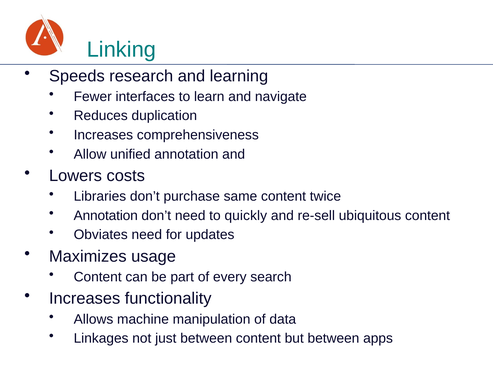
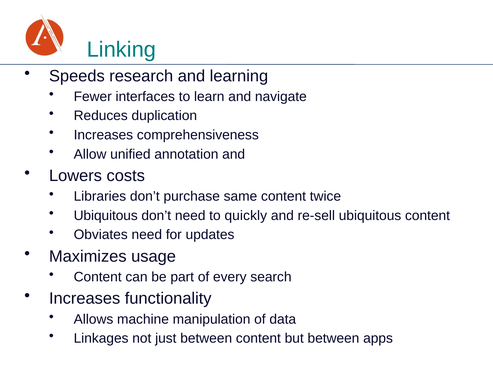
Annotation: Annotation -> Ubiquitous (106, 215)
